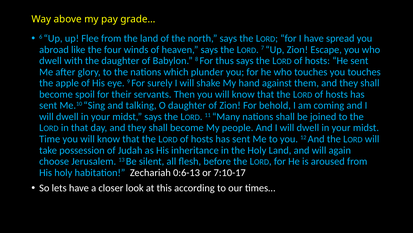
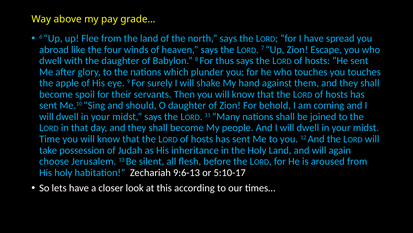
talking: talking -> should (141, 105)
0:6-13: 0:6-13 -> 9:6-13 (187, 172)
7:10-17: 7:10-17 -> 5:10-17 (230, 172)
